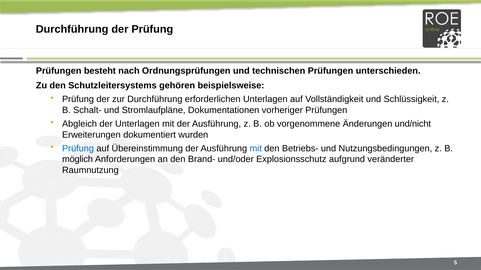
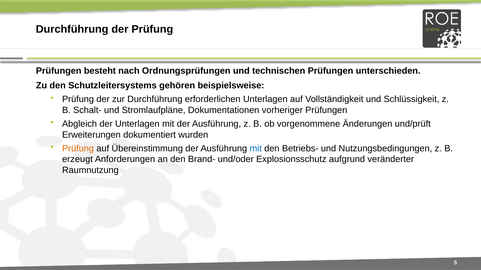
und/nicht: und/nicht -> und/prüft (413, 124)
Prüfung colour: blue -> orange (78, 149)
möglich: möglich -> erzeugt (77, 160)
